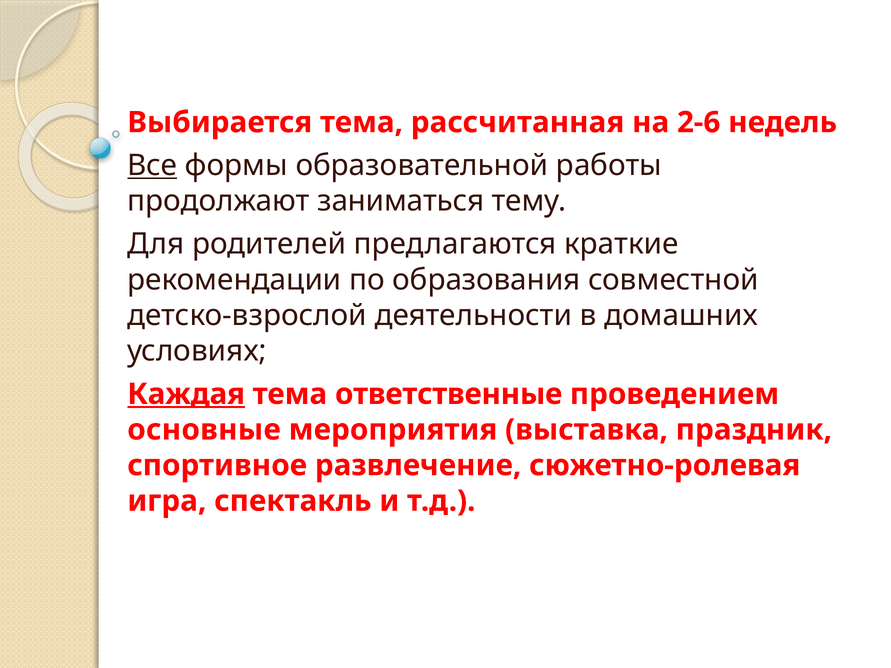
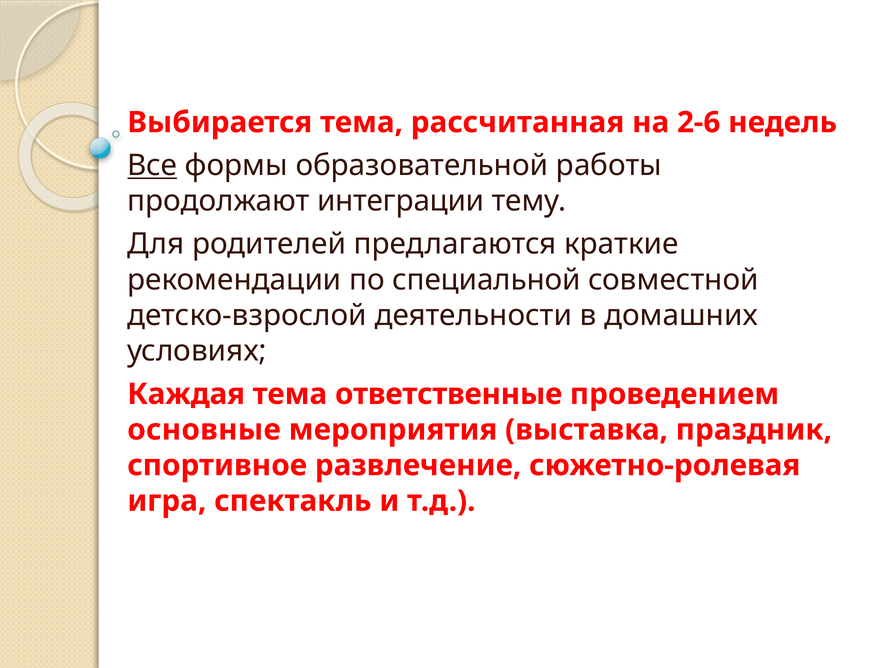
заниматься: заниматься -> интеграции (401, 201)
образования: образования -> специальной (487, 280)
Каждая underline: present -> none (186, 394)
